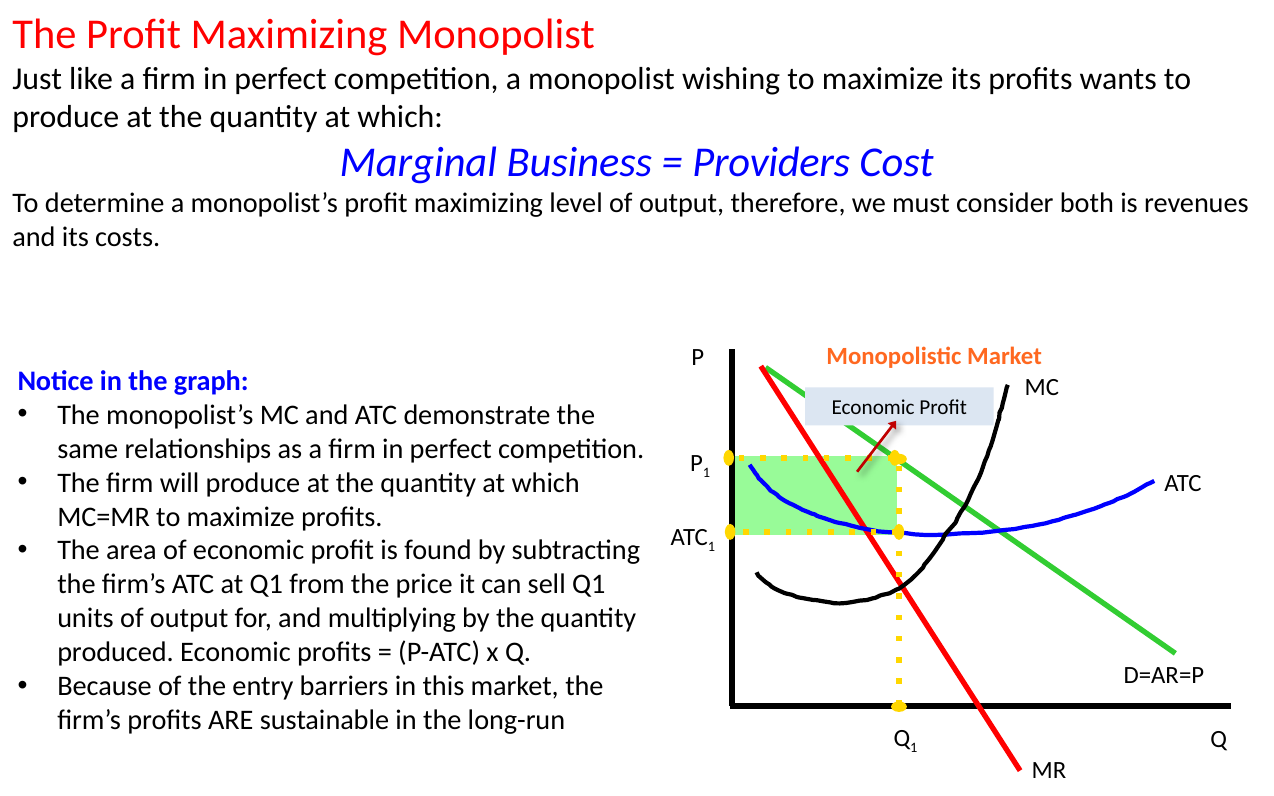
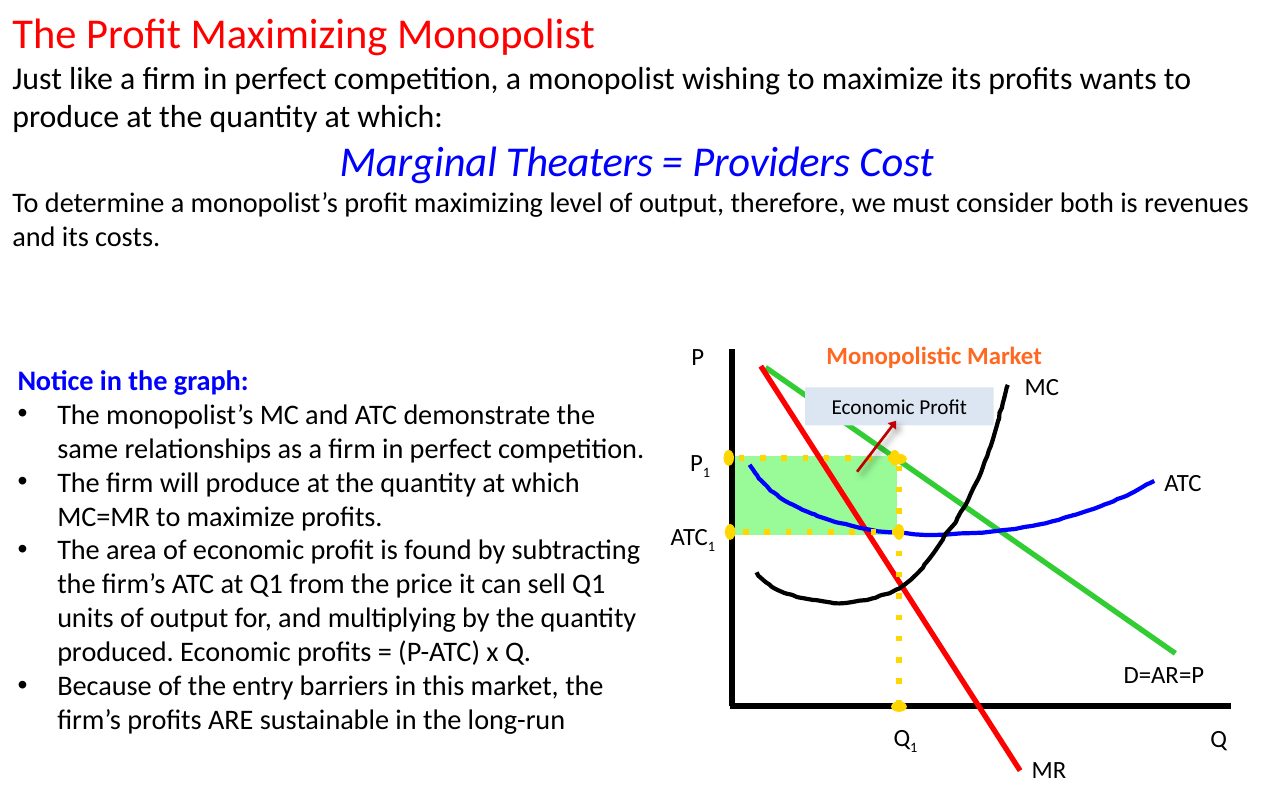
Business: Business -> Theaters (580, 162)
